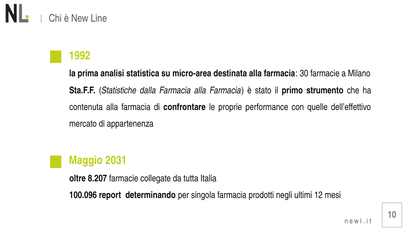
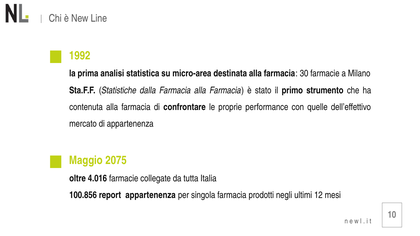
2031: 2031 -> 2075 (116, 161)
8.207: 8.207 -> 4.016 (97, 179)
100.096: 100.096 -> 100.856 (83, 195)
report determinando: determinando -> appartenenza (150, 195)
